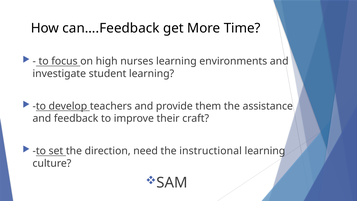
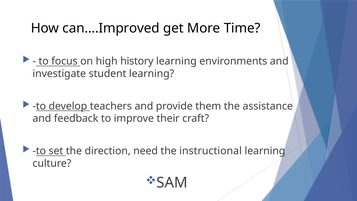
can….Feedback: can….Feedback -> can….Improved (111, 28)
nurses: nurses -> history (137, 61)
